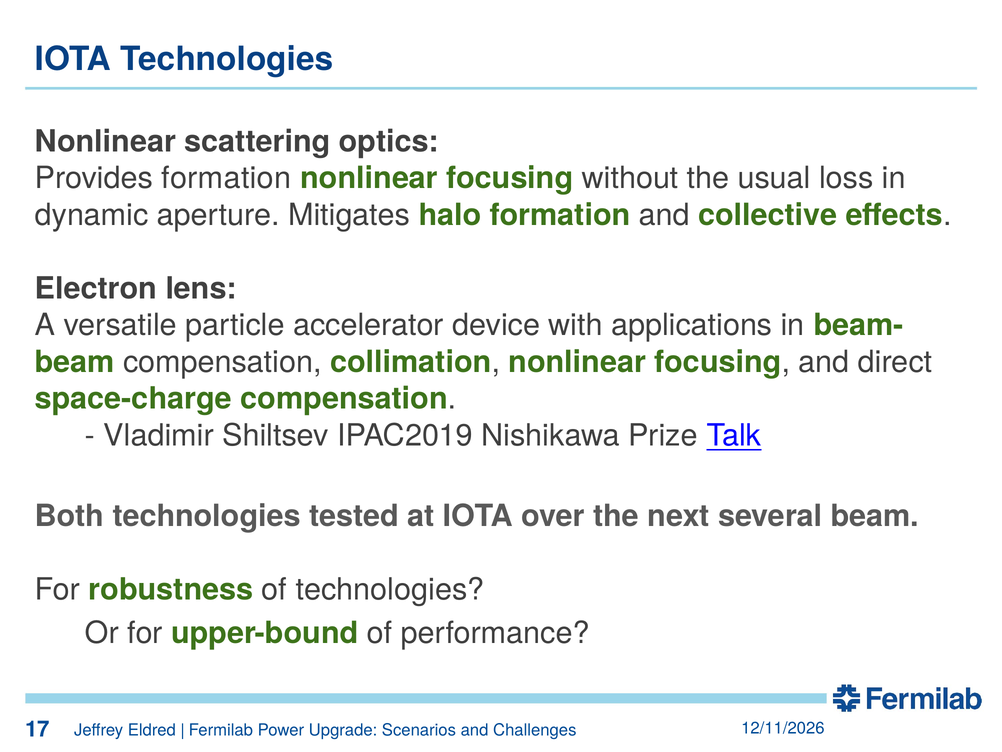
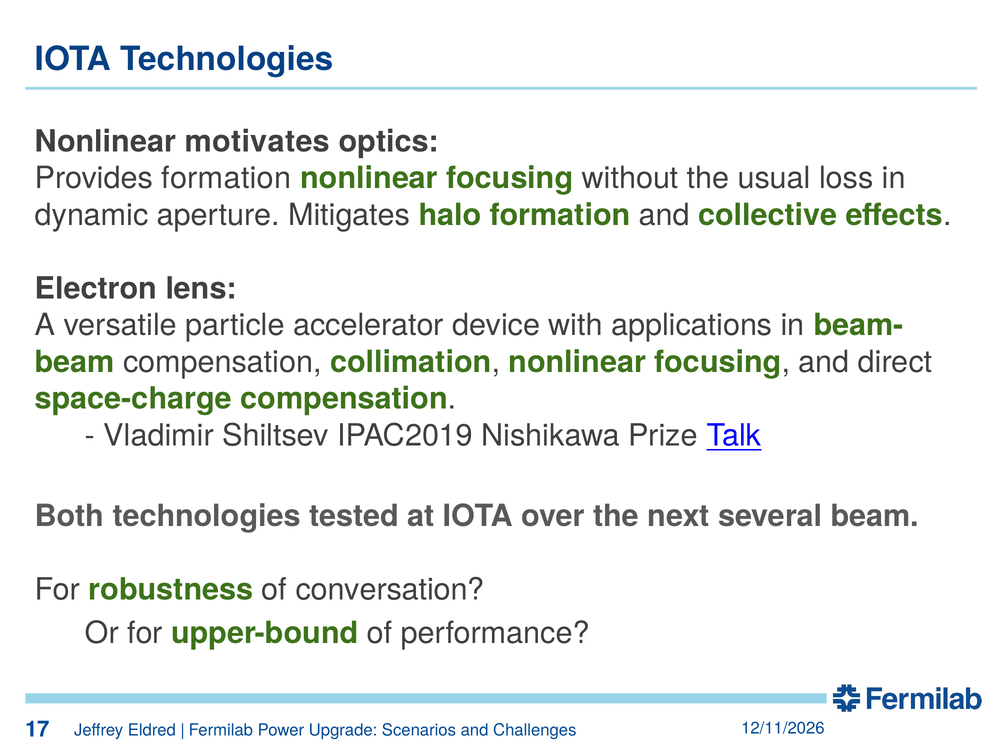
scattering: scattering -> motivates (257, 141)
of technologies: technologies -> conversation (390, 589)
